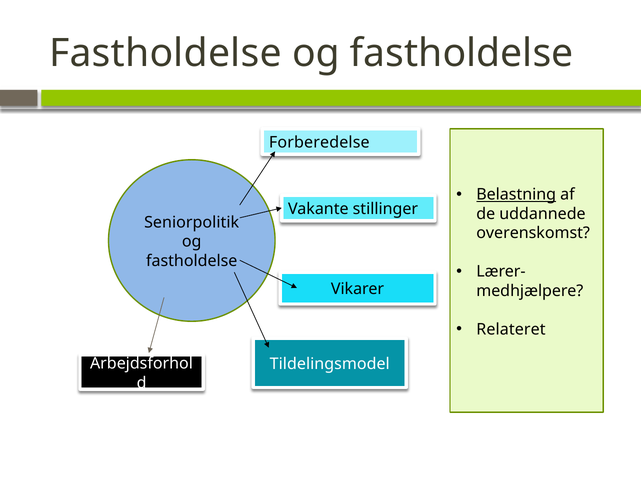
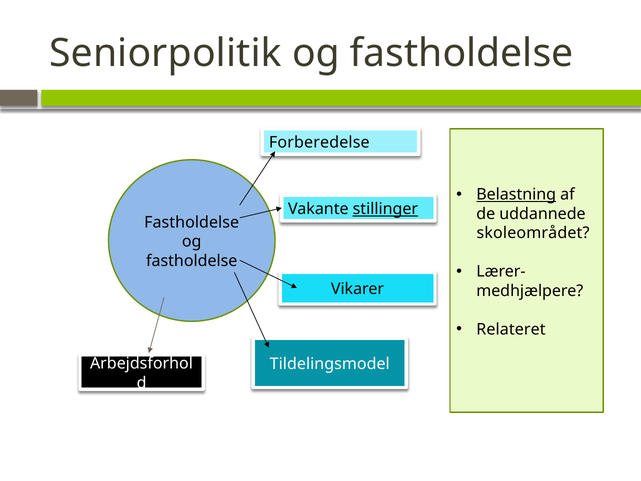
Fastholdelse: Fastholdelse -> Seniorpolitik (165, 53)
stillinger underline: none -> present (385, 209)
Seniorpolitik: Seniorpolitik -> Fastholdelse (192, 222)
overenskomst: overenskomst -> skoleområdet (533, 233)
